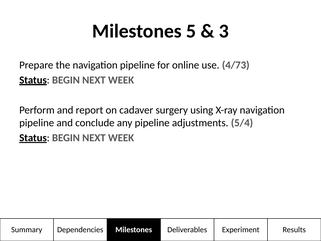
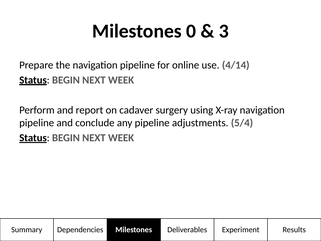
5: 5 -> 0 (191, 31)
4/73: 4/73 -> 4/14 (236, 65)
